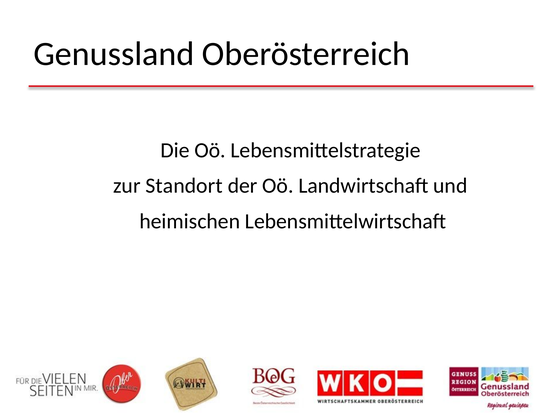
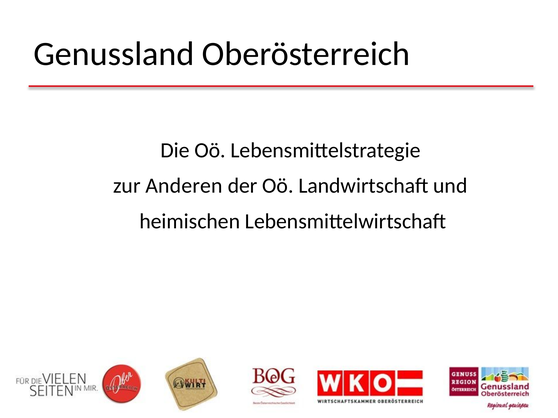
Standort: Standort -> Anderen (184, 186)
